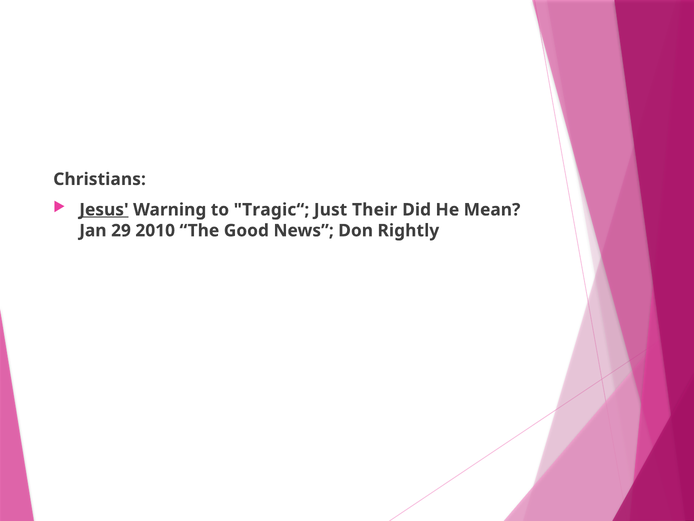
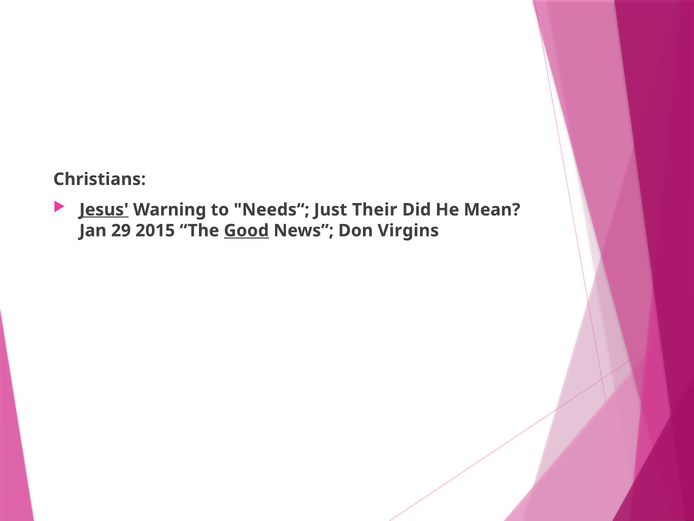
Tragic“: Tragic“ -> Needs“ (272, 210)
2010: 2010 -> 2015 (155, 230)
Good underline: none -> present (246, 230)
Rightly: Rightly -> Virgins (408, 230)
